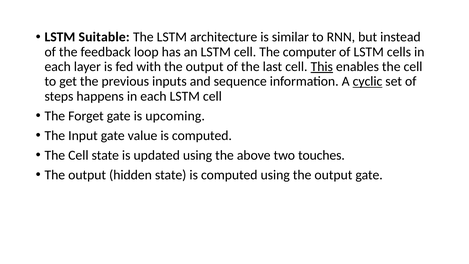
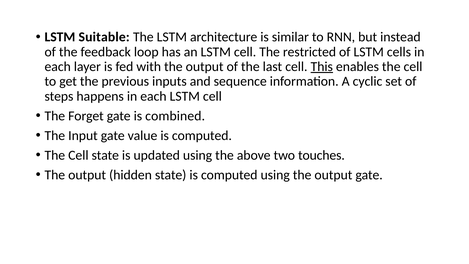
computer: computer -> restricted (310, 52)
cyclic underline: present -> none (367, 81)
upcoming: upcoming -> combined (175, 116)
